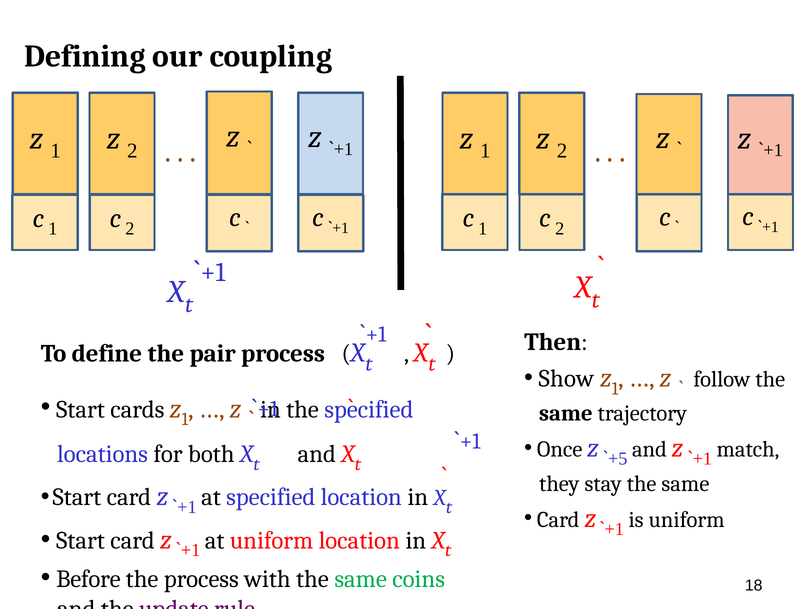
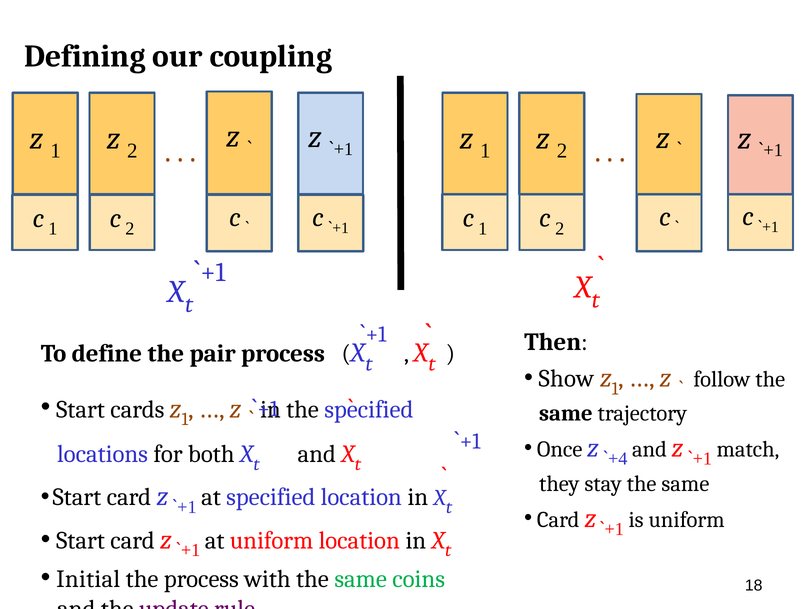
+5: +5 -> +4 (618, 459)
Before: Before -> Initial (88, 579)
